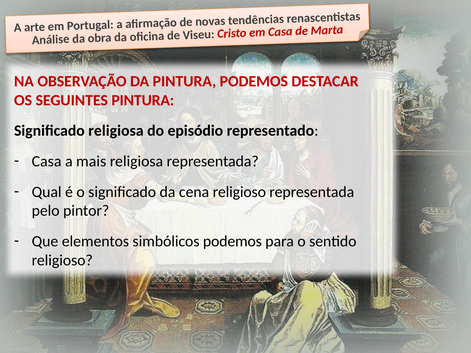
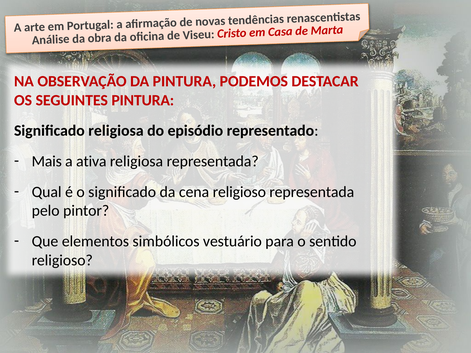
Casa: Casa -> Mais (47, 161)
mais: mais -> ativa (91, 161)
simbólicos podemos: podemos -> vestuário (232, 242)
